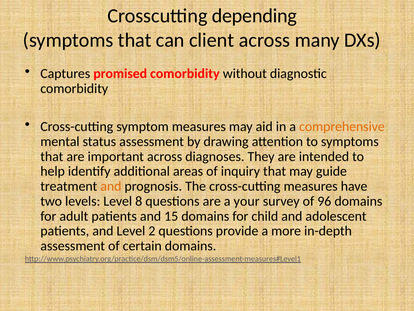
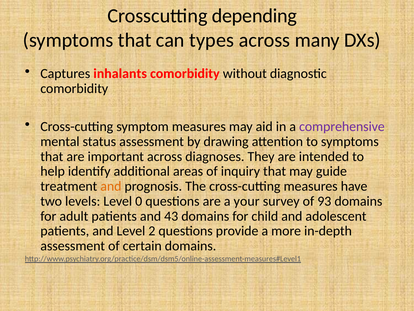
client: client -> types (212, 40)
promised: promised -> inhalants (120, 73)
comprehensive colour: orange -> purple (342, 126)
8: 8 -> 0 (139, 201)
96: 96 -> 93 (324, 201)
15: 15 -> 43 (171, 216)
